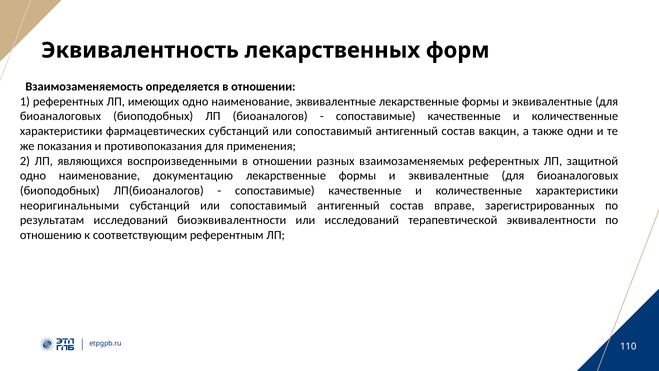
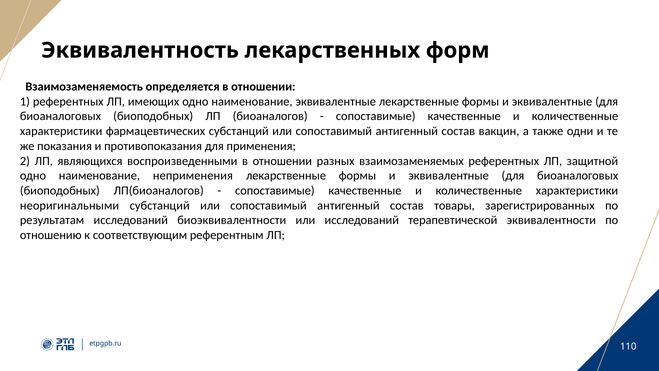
документацию: документацию -> неприменения (193, 176)
вправе: вправе -> товары (454, 205)
